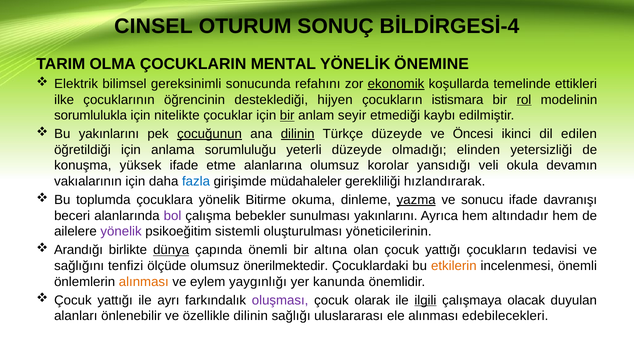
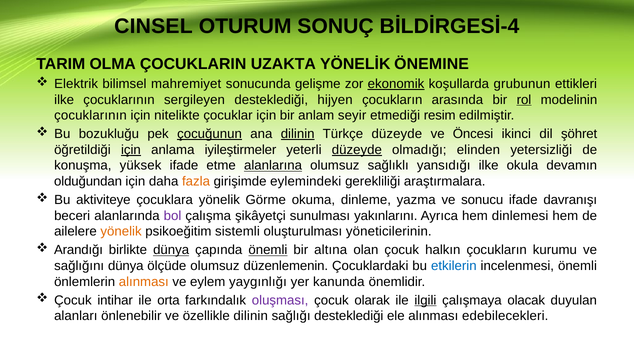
MENTAL: MENTAL -> UZAKTA (283, 64)
gereksinimli: gereksinimli -> mahremiyet (186, 84)
refahını: refahını -> gelişme (318, 84)
temelinde: temelinde -> grubunun (522, 84)
öğrencinin: öğrencinin -> sergileyen (194, 100)
istismara: istismara -> arasında (457, 100)
sorumlulukla: sorumlulukla -> çocuklarının (90, 116)
bir underline: present -> none (287, 116)
kaybı: kaybı -> resim (440, 116)
Bu yakınlarını: yakınlarını -> bozukluğu (109, 134)
edilen: edilen -> şöhret (579, 134)
için underline: none -> present (131, 150)
sorumluluğu: sorumluluğu -> iyileştirmeler (240, 150)
düzeyde underline: none -> present (357, 150)
alanlarına underline: none -> present (273, 166)
korolar: korolar -> sağlıklı (388, 166)
yansıdığı veli: veli -> ilke (489, 166)
vakıalarının: vakıalarının -> olduğundan (88, 182)
fazla colour: blue -> orange (196, 182)
müdahaleler: müdahaleler -> eylemindeki (306, 182)
hızlandırarak: hızlandırarak -> araştırmalara (445, 182)
toplumda: toplumda -> aktiviteye (103, 200)
Bitirme: Bitirme -> Görme (266, 200)
yazma underline: present -> none (416, 200)
bebekler: bebekler -> şikâyetçi (260, 216)
altındadır: altındadır -> dinlemesi (520, 216)
yönelik colour: purple -> orange (121, 232)
önemli underline: none -> present (268, 250)
olan çocuk yattığı: yattığı -> halkın (443, 250)
tedavisi: tedavisi -> kurumu (555, 250)
sağlığını tenfizi: tenfizi -> dünya (126, 266)
önerilmektedir: önerilmektedir -> düzenlemenin (286, 266)
etkilerin colour: orange -> blue (454, 266)
yattığı: yattığı -> intihar (115, 301)
ayrı: ayrı -> orta (168, 301)
sağlığı uluslararası: uluslararası -> desteklediği (349, 317)
